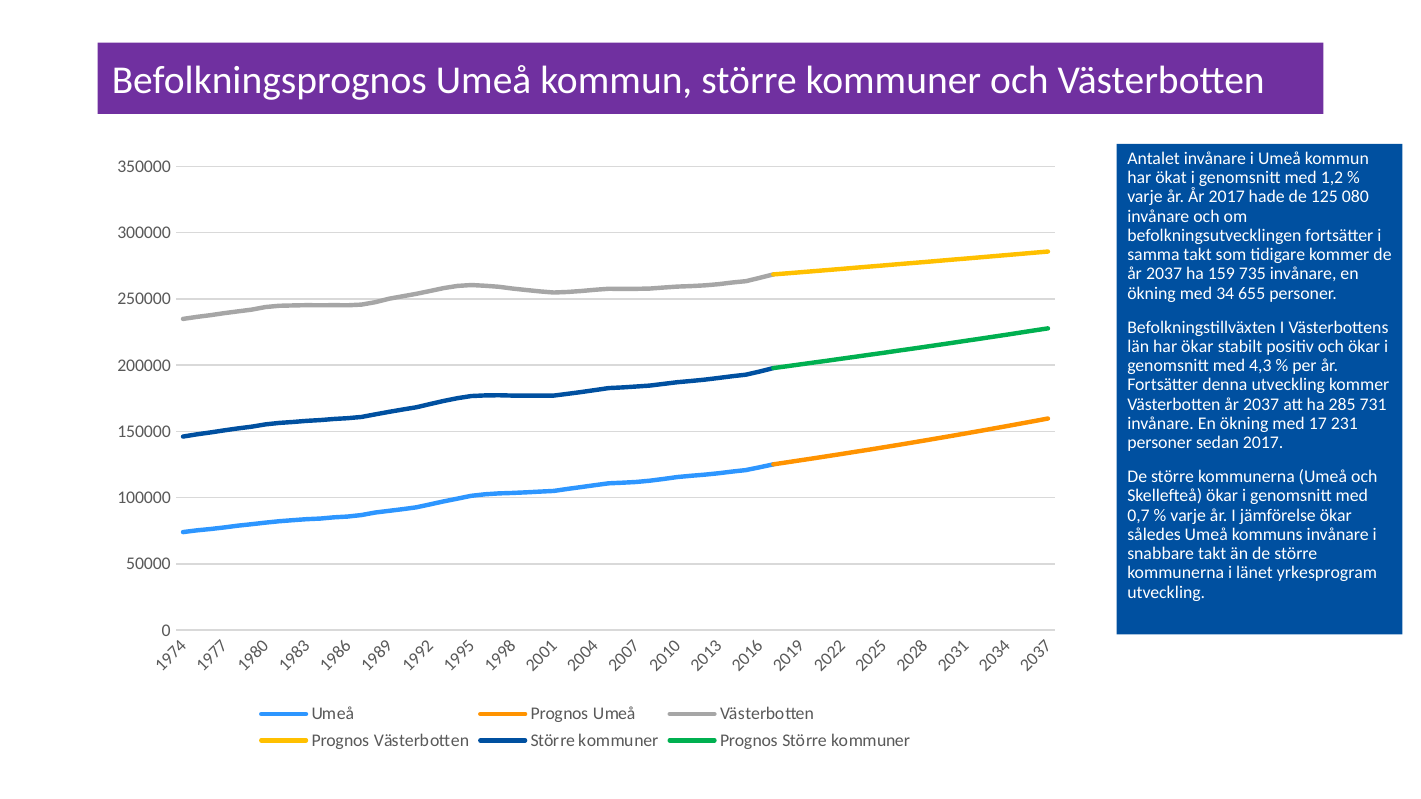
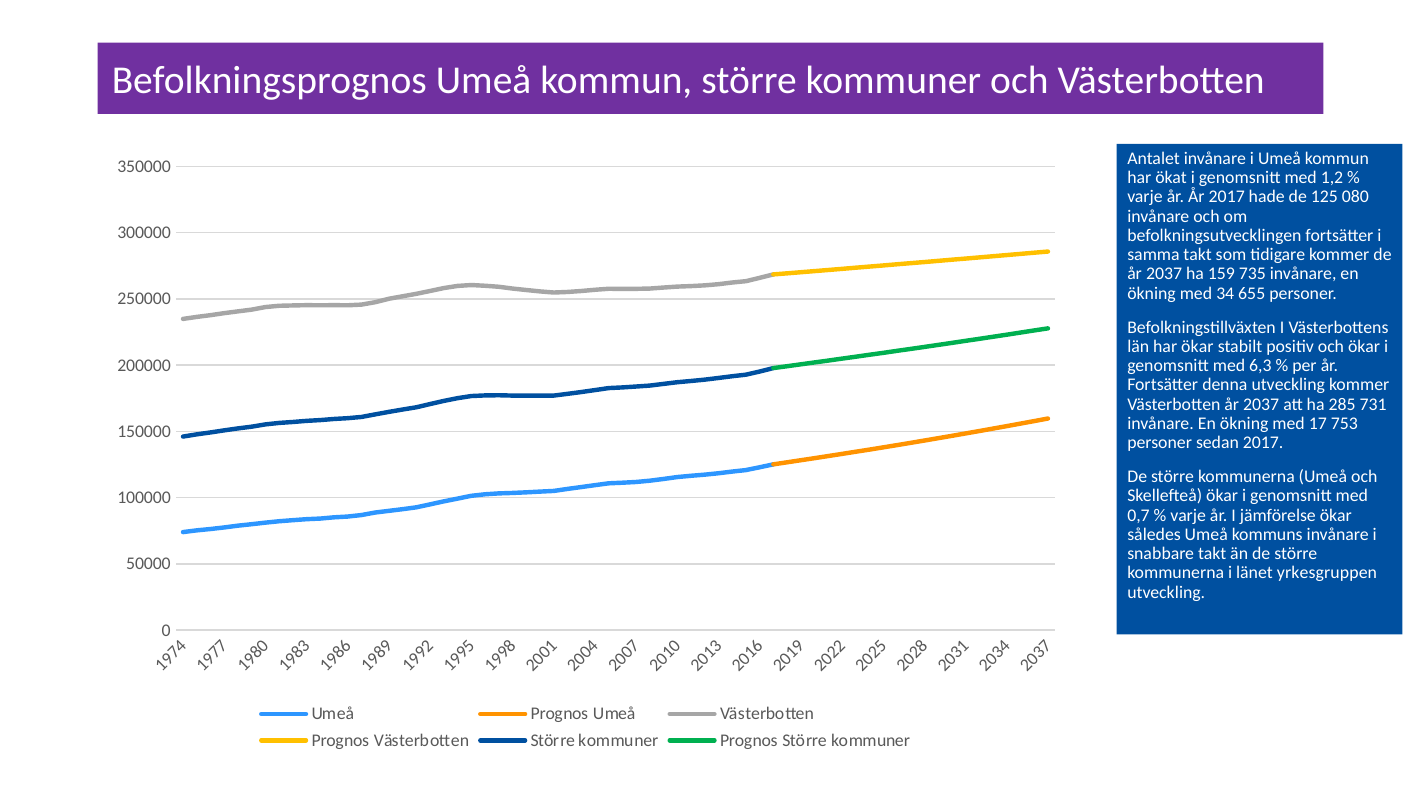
4,3: 4,3 -> 6,3 (1260, 366)
231: 231 -> 753 (1344, 424)
yrkesprogram: yrkesprogram -> yrkesgruppen (1327, 573)
